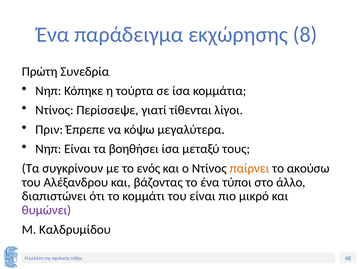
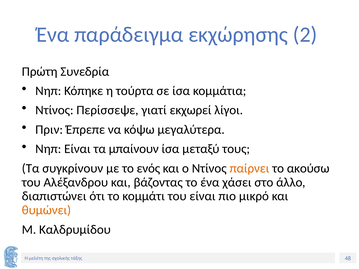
8: 8 -> 2 (305, 35)
τίθενται: τίθενται -> εκχωρεί (191, 110)
βοηθήσει: βοηθήσει -> μπαίνουν (134, 149)
τύποι: τύποι -> χάσει (237, 182)
θυμώνει colour: purple -> orange (46, 210)
